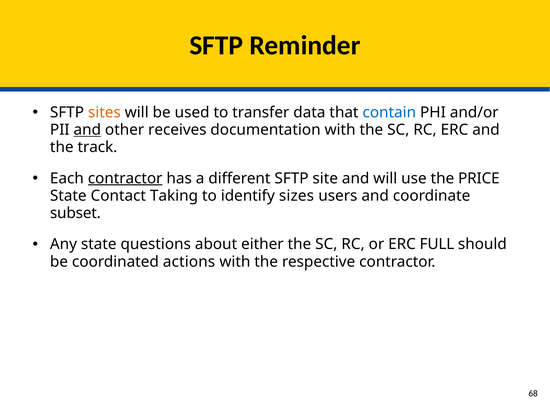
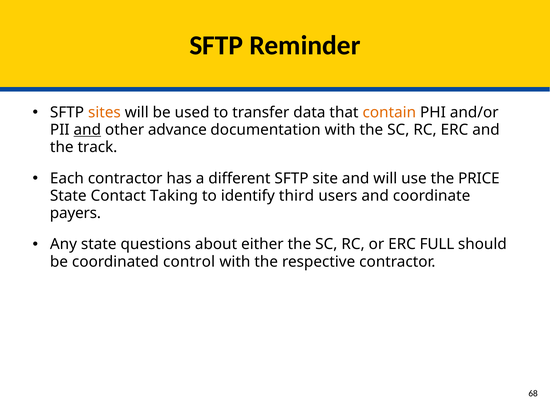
contain colour: blue -> orange (389, 112)
receives: receives -> advance (177, 130)
contractor underline: present -> none (125, 179)
sizes: sizes -> third (296, 196)
subset: subset -> payers (75, 213)
actions: actions -> control (189, 262)
